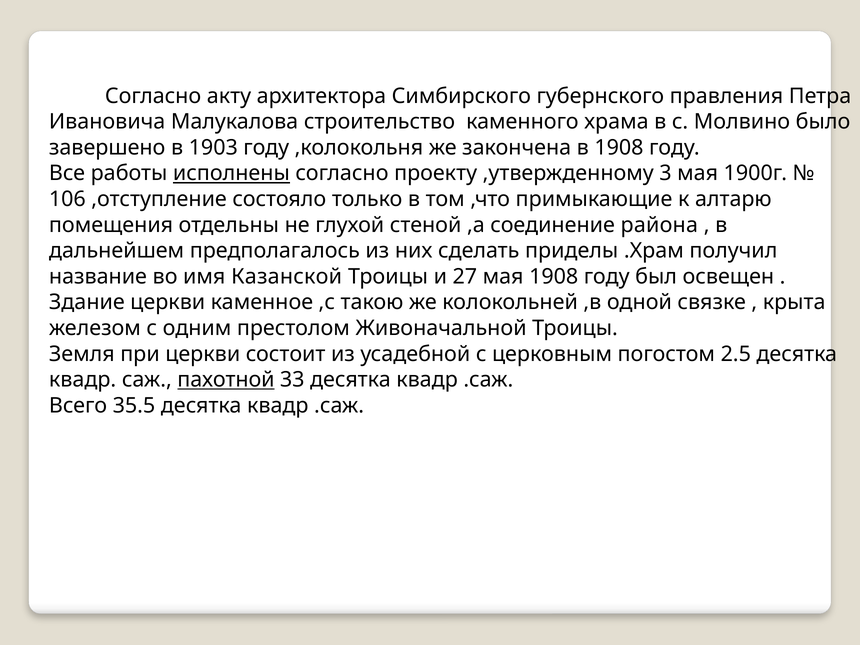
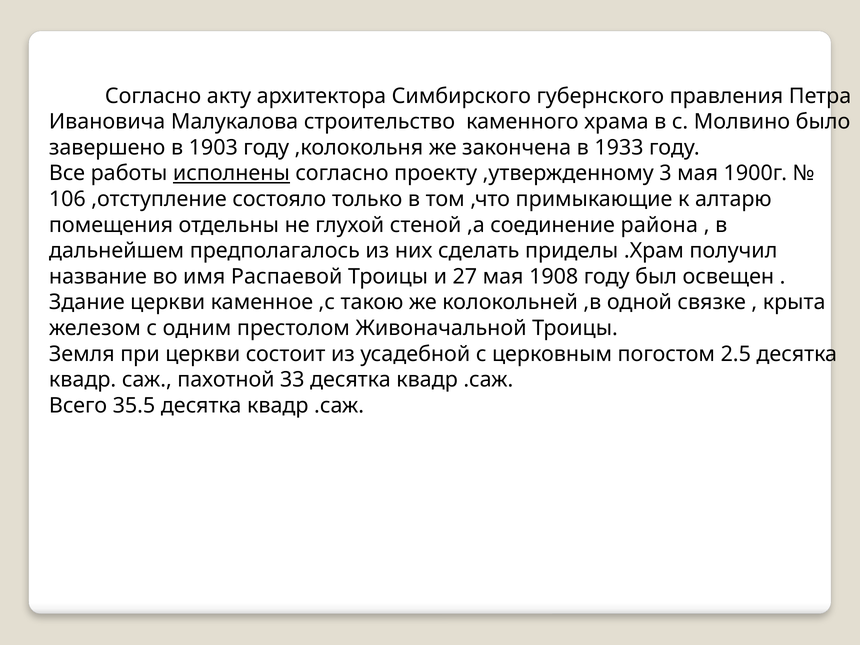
в 1908: 1908 -> 1933 (619, 148)
Казанской: Казанской -> Распаевой (287, 277)
пахотной underline: present -> none (226, 380)
